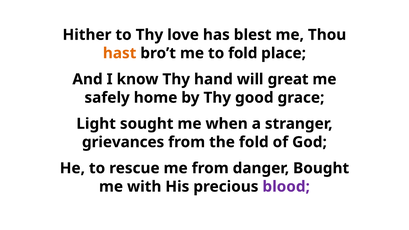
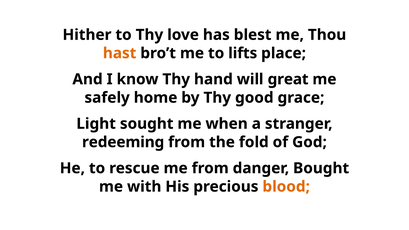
to fold: fold -> lifts (243, 53)
grievances: grievances -> redeeming (123, 142)
blood colour: purple -> orange (286, 187)
